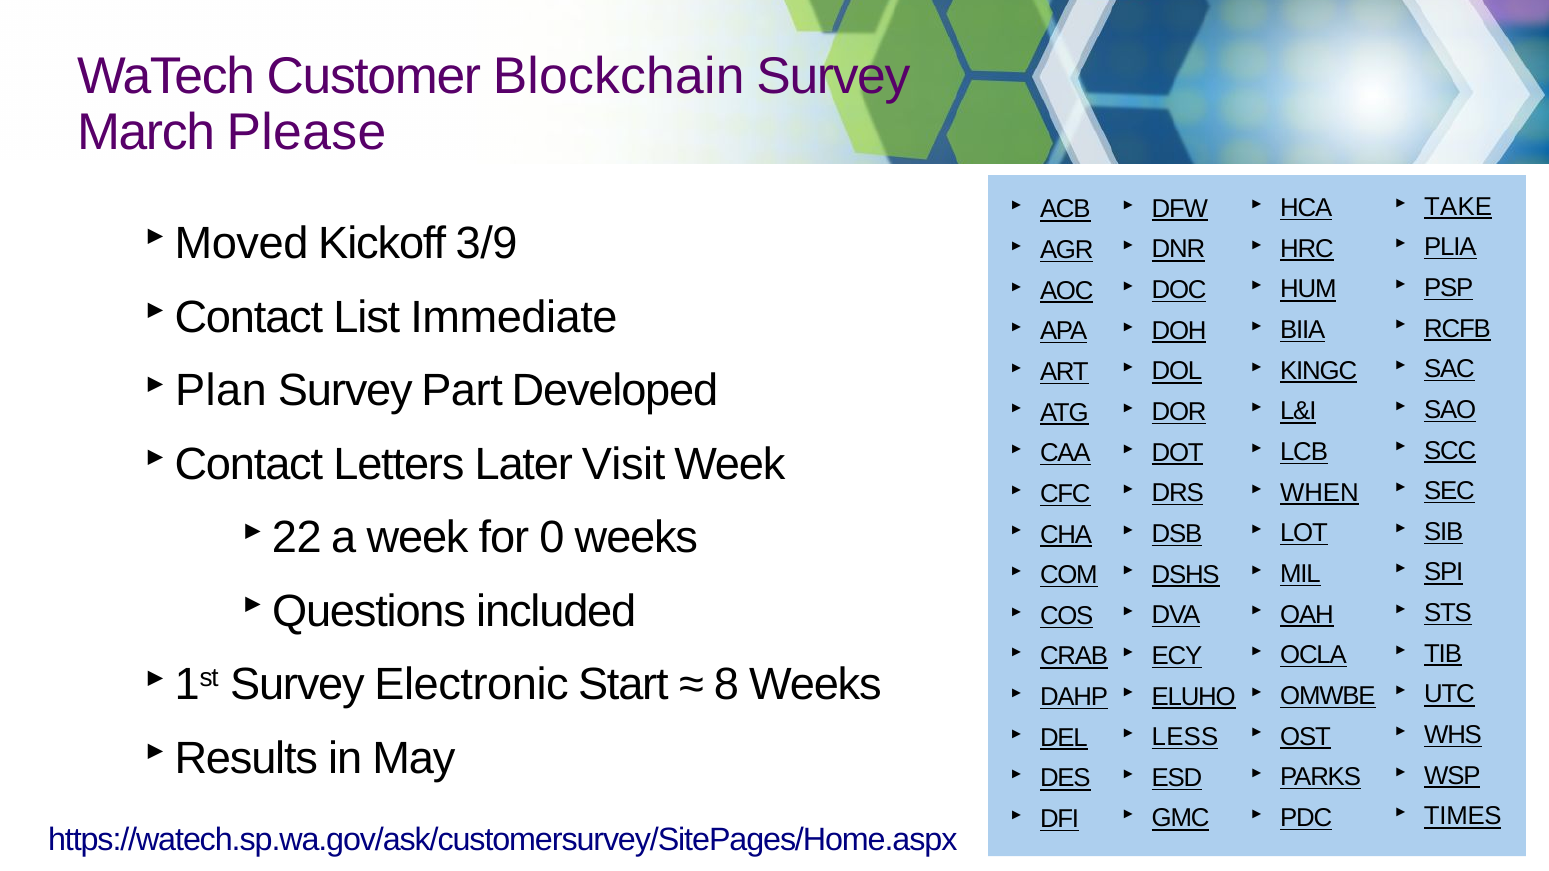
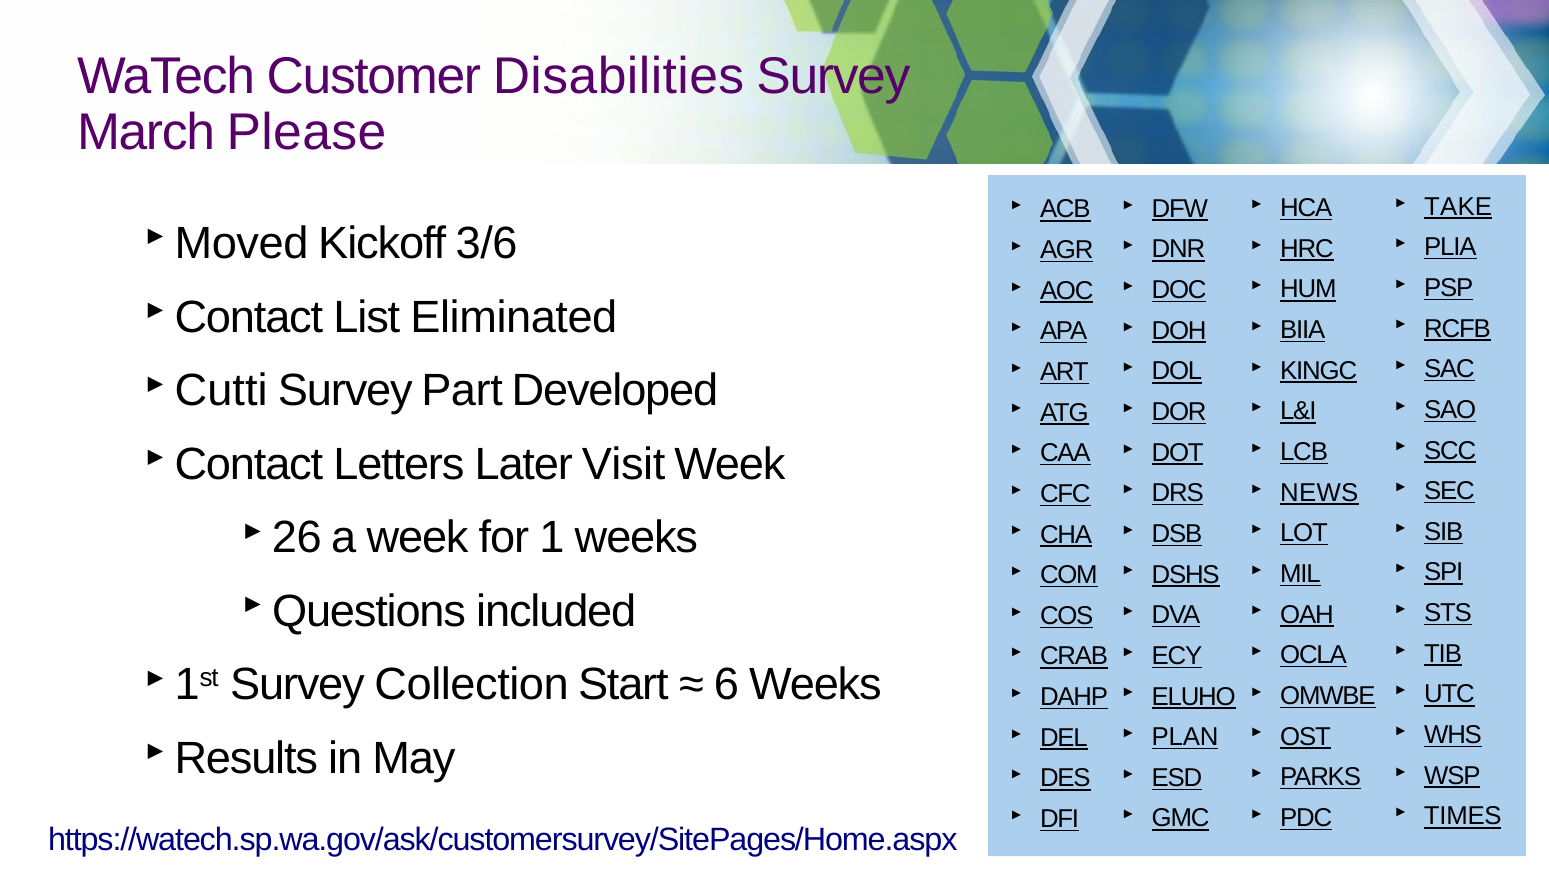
Blockchain: Blockchain -> Disabilities (619, 76)
3/9: 3/9 -> 3/6 (487, 244)
Immediate: Immediate -> Eliminated (514, 317)
Plan: Plan -> Cutti (221, 391)
WHEN: WHEN -> NEWS (1319, 493)
22: 22 -> 26 (297, 538)
0: 0 -> 1 (552, 538)
Electronic: Electronic -> Collection (472, 685)
8: 8 -> 6 (727, 685)
LESS: LESS -> PLAN (1185, 737)
